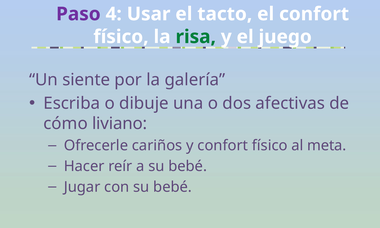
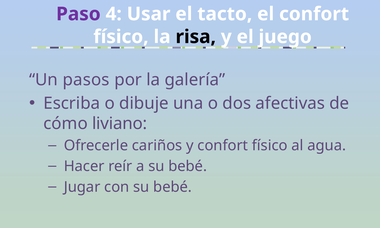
risa colour: green -> black (196, 37)
siente: siente -> pasos (86, 80)
meta: meta -> agua (327, 145)
